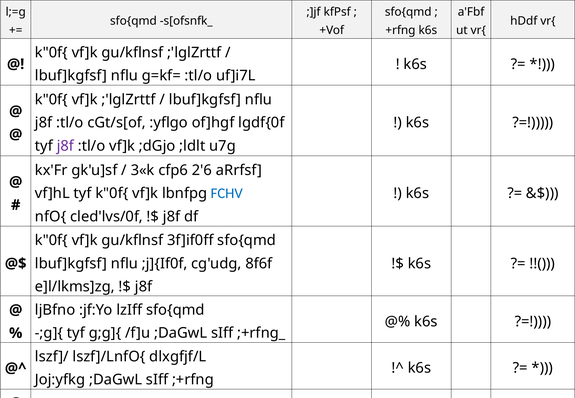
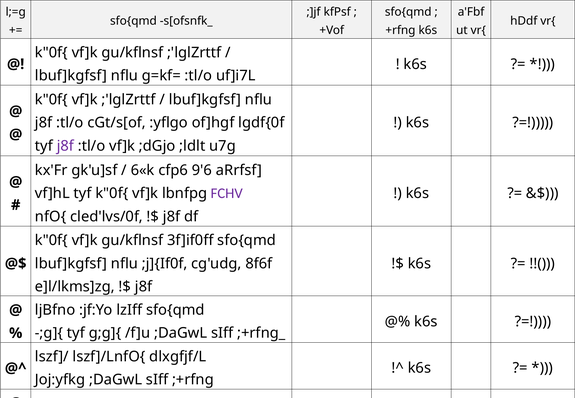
3«k: 3«k -> 6«k (143, 170)
2'6: 2'6 -> 9'6 (202, 170)
FCHV colour: blue -> purple (227, 193)
